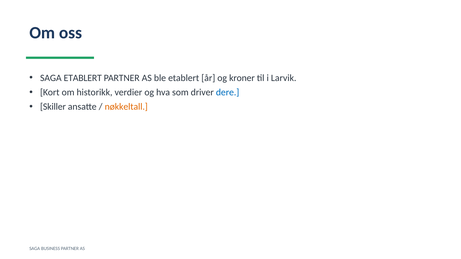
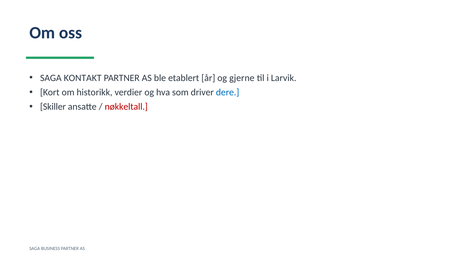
SAGA ETABLERT: ETABLERT -> KONTAKT (83, 78)
kroner: kroner -> gjerne (242, 78)
nøkkeltall colour: orange -> red (126, 107)
